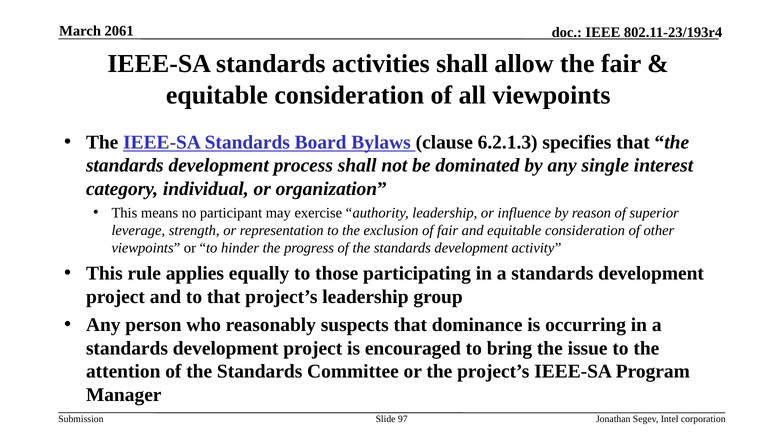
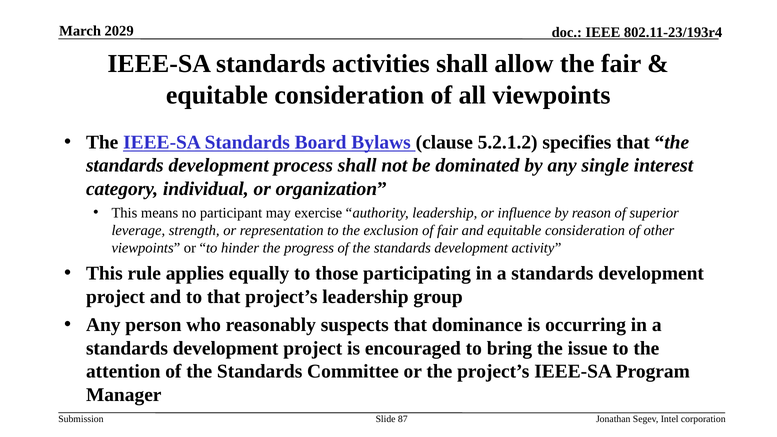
2061: 2061 -> 2029 (119, 31)
6.2.1.3: 6.2.1.3 -> 5.2.1.2 (508, 142)
97: 97 -> 87 (403, 419)
